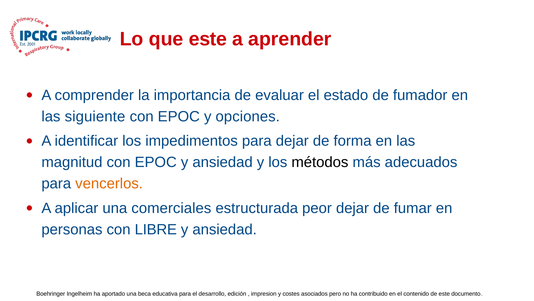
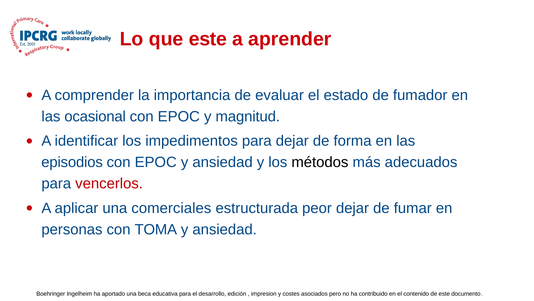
siguiente: siguiente -> ocasional (95, 116)
opciones: opciones -> magnitud (248, 116)
magnitud: magnitud -> episodios (72, 162)
vencerlos colour: orange -> red (109, 183)
LIBRE: LIBRE -> TOMA (156, 229)
